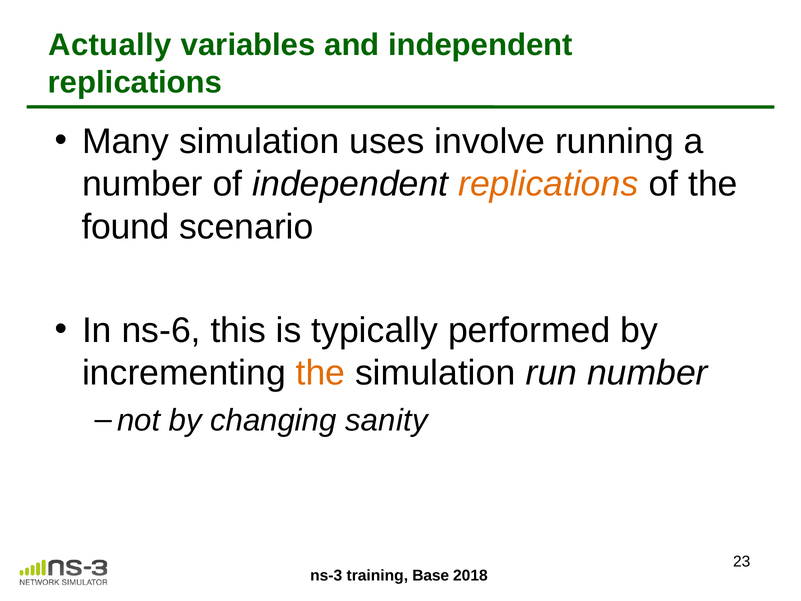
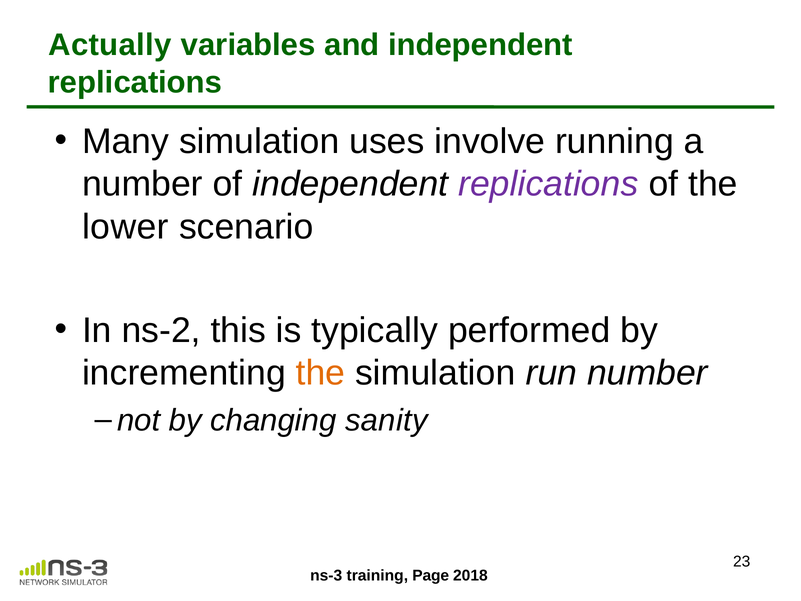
replications colour: orange -> purple (548, 184)
found: found -> lower (125, 227)
ns-6: ns-6 -> ns-2 (161, 330)
Base: Base -> Page (431, 575)
